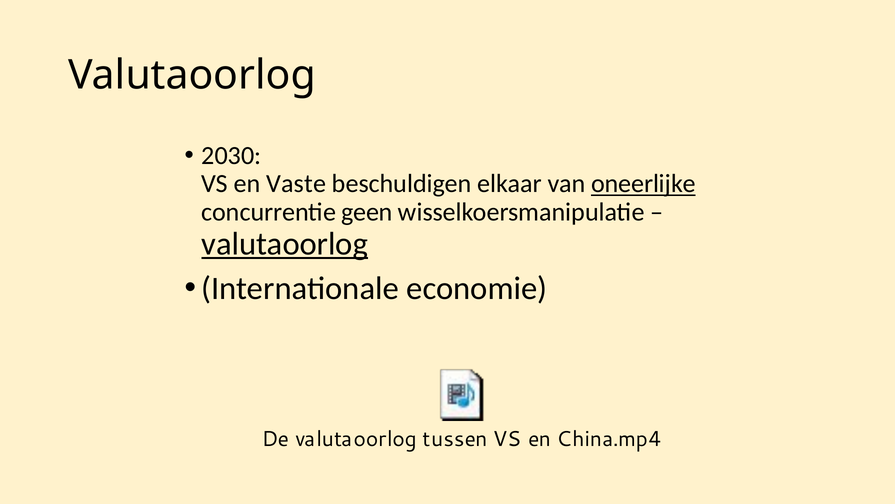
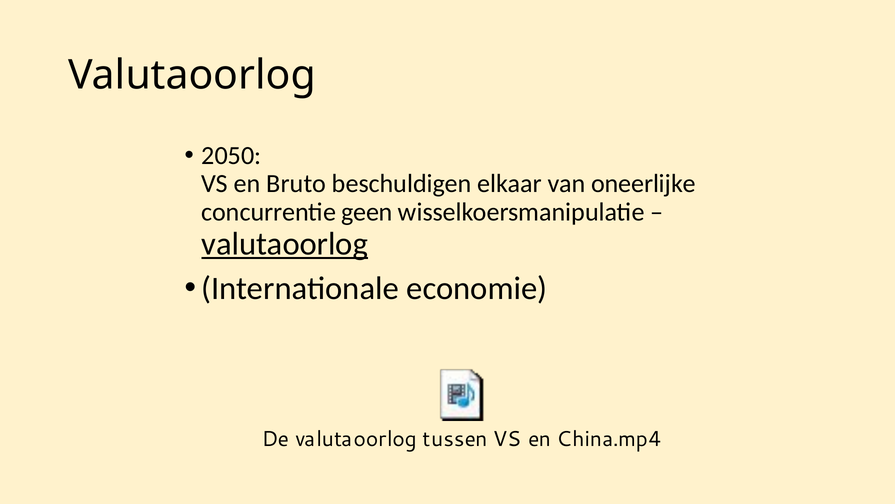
2030: 2030 -> 2050 (231, 156)
Vaste: Vaste -> Bruto (296, 184)
oneerlijke underline: present -> none (643, 184)
